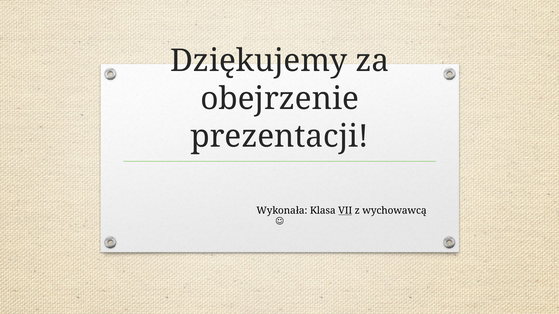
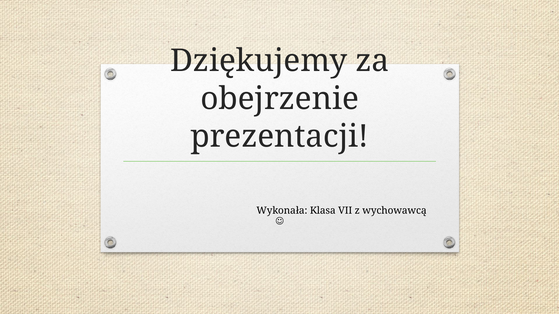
VII underline: present -> none (345, 211)
